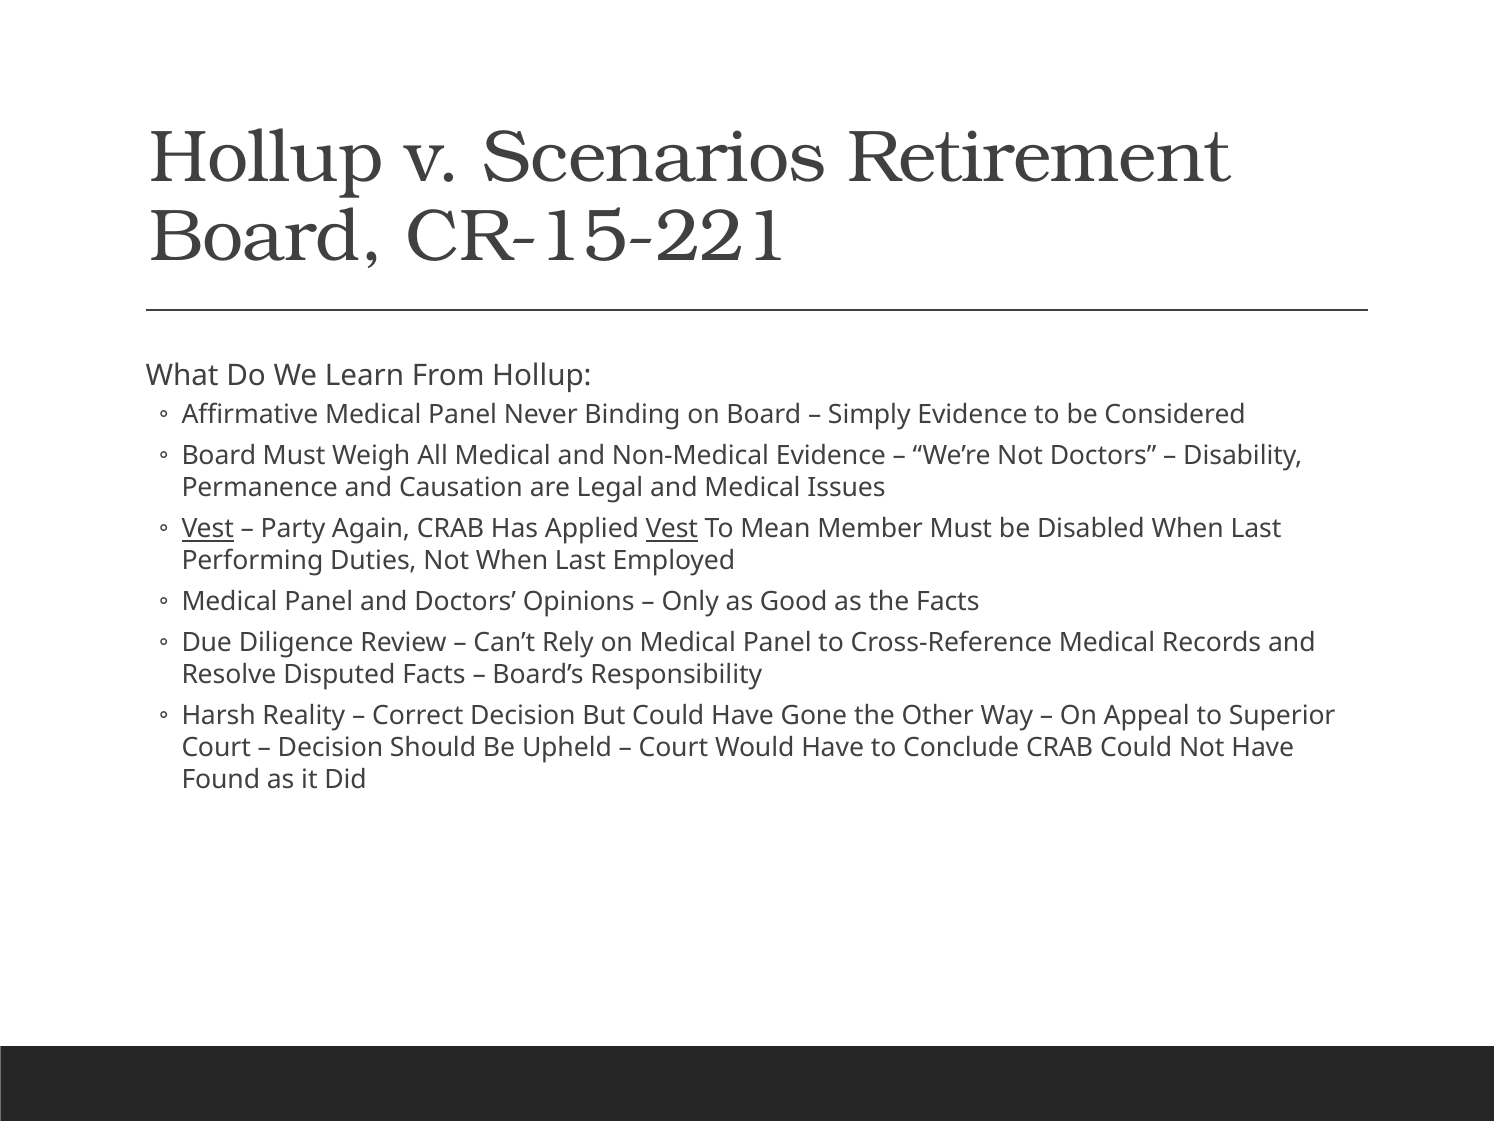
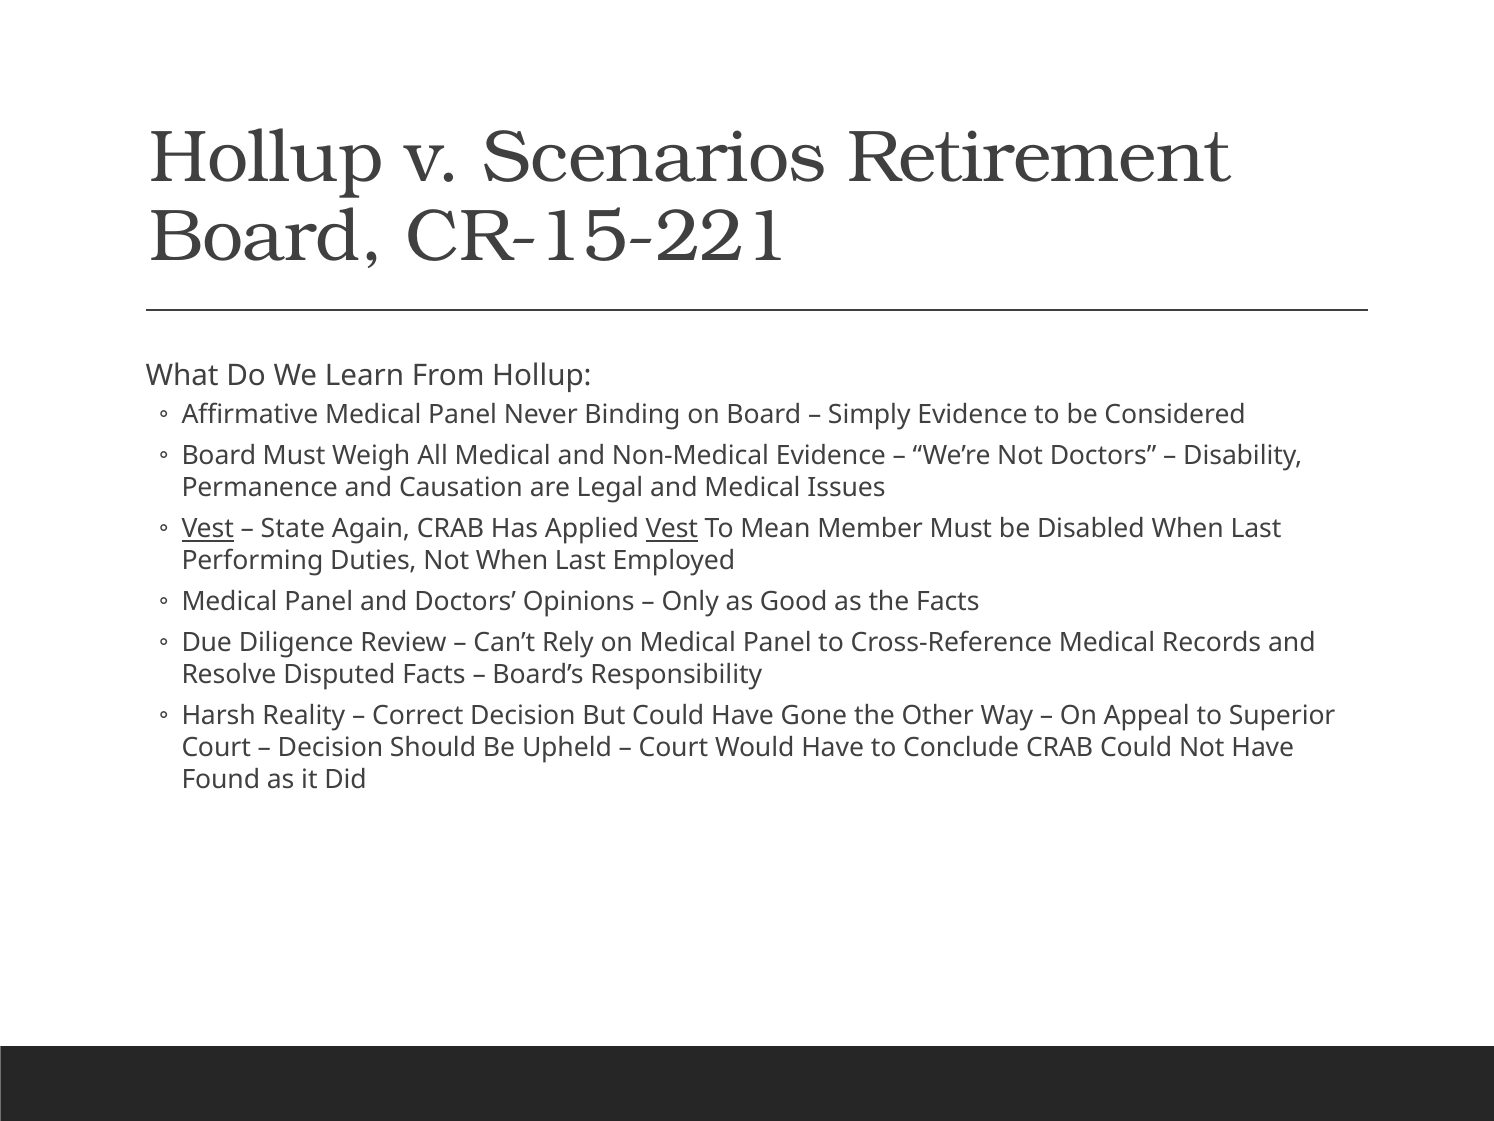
Party: Party -> State (293, 529)
